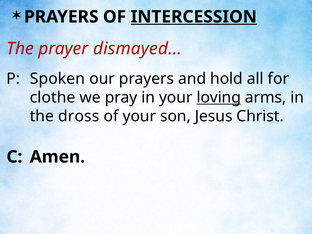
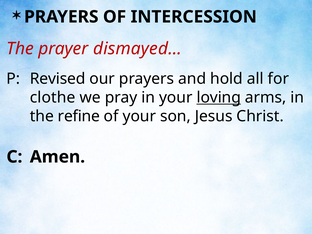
INTERCESSION underline: present -> none (194, 17)
Spoken: Spoken -> Revised (58, 79)
dross: dross -> refine (79, 116)
